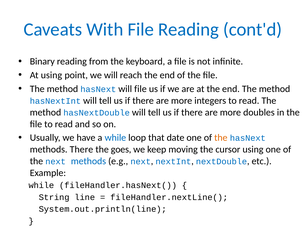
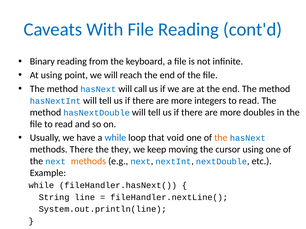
will file: file -> call (141, 89)
date: date -> void (175, 138)
goes: goes -> they (121, 150)
methods colour: blue -> orange (88, 162)
